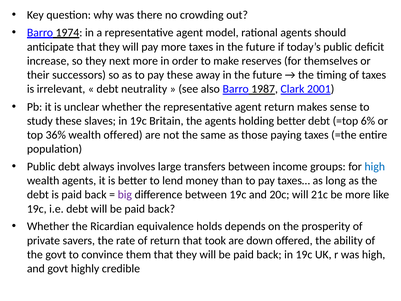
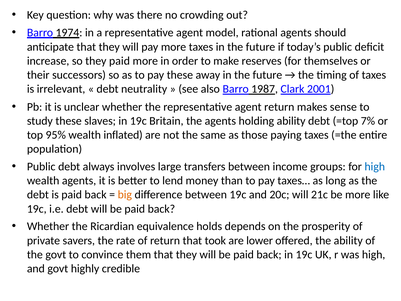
they next: next -> paid (119, 61)
holding better: better -> ability (291, 121)
6%: 6% -> 7% (368, 121)
36%: 36% -> 95% (56, 135)
wealth offered: offered -> inflated (123, 135)
big colour: purple -> orange (125, 195)
down: down -> lower (260, 240)
